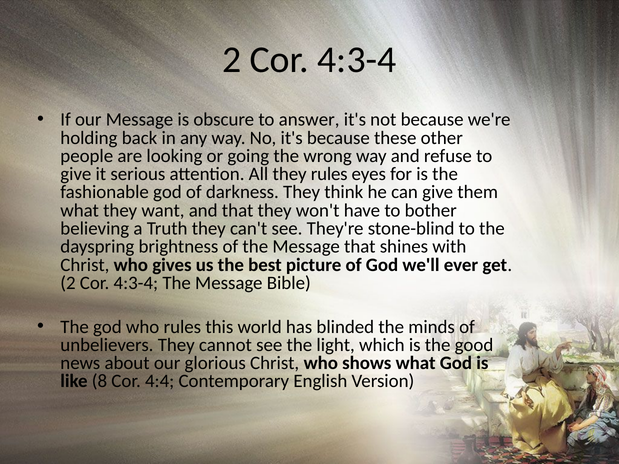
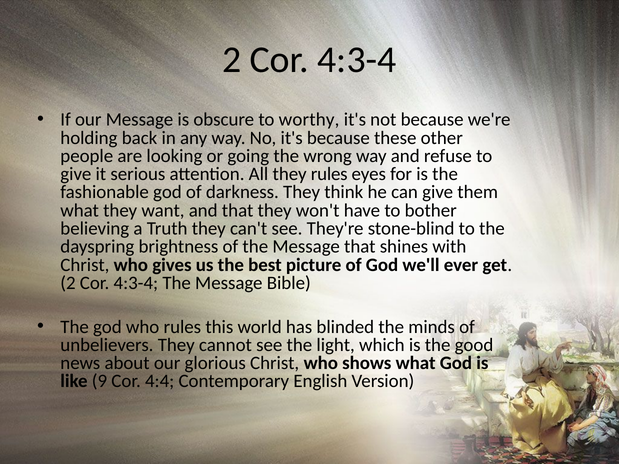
answer: answer -> worthy (309, 120)
8: 8 -> 9 (99, 381)
